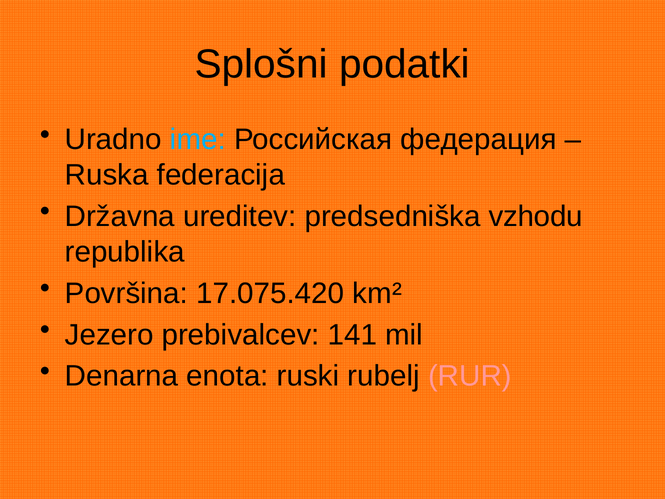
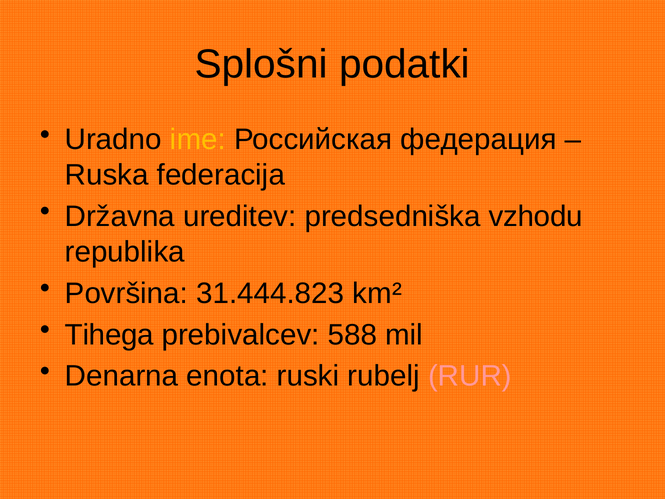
ime colour: light blue -> yellow (198, 140)
17.075.420: 17.075.420 -> 31.444.823 (270, 293)
Jezero: Jezero -> Tihega (109, 335)
141: 141 -> 588 (352, 335)
